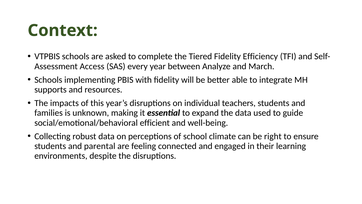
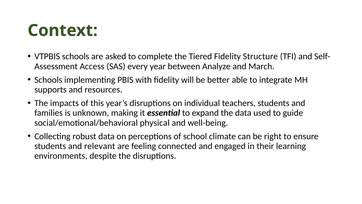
Efficiency: Efficiency -> Structure (260, 56)
efficient: efficient -> physical (155, 123)
parental: parental -> relevant (100, 146)
